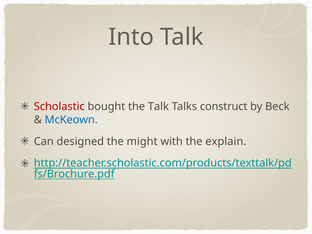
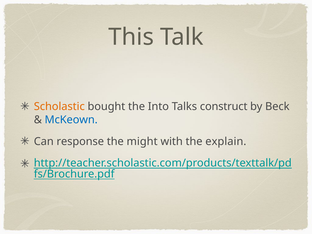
Into: Into -> This (131, 37)
Scholastic colour: red -> orange (59, 107)
the Talk: Talk -> Into (158, 107)
designed: designed -> response (80, 141)
